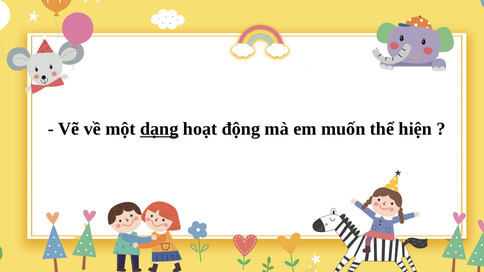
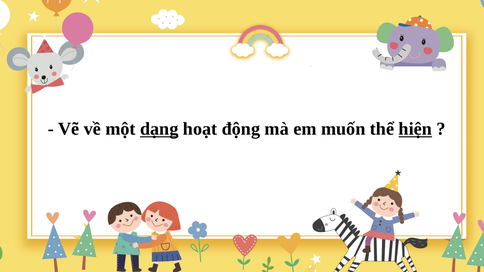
hiện underline: none -> present (415, 129)
